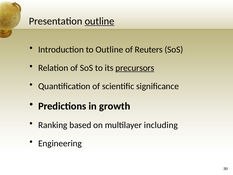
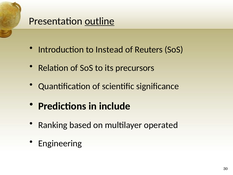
to Outline: Outline -> Instead (109, 50)
precursors underline: present -> none (135, 68)
growth: growth -> include (115, 106)
including: including -> operated (161, 125)
